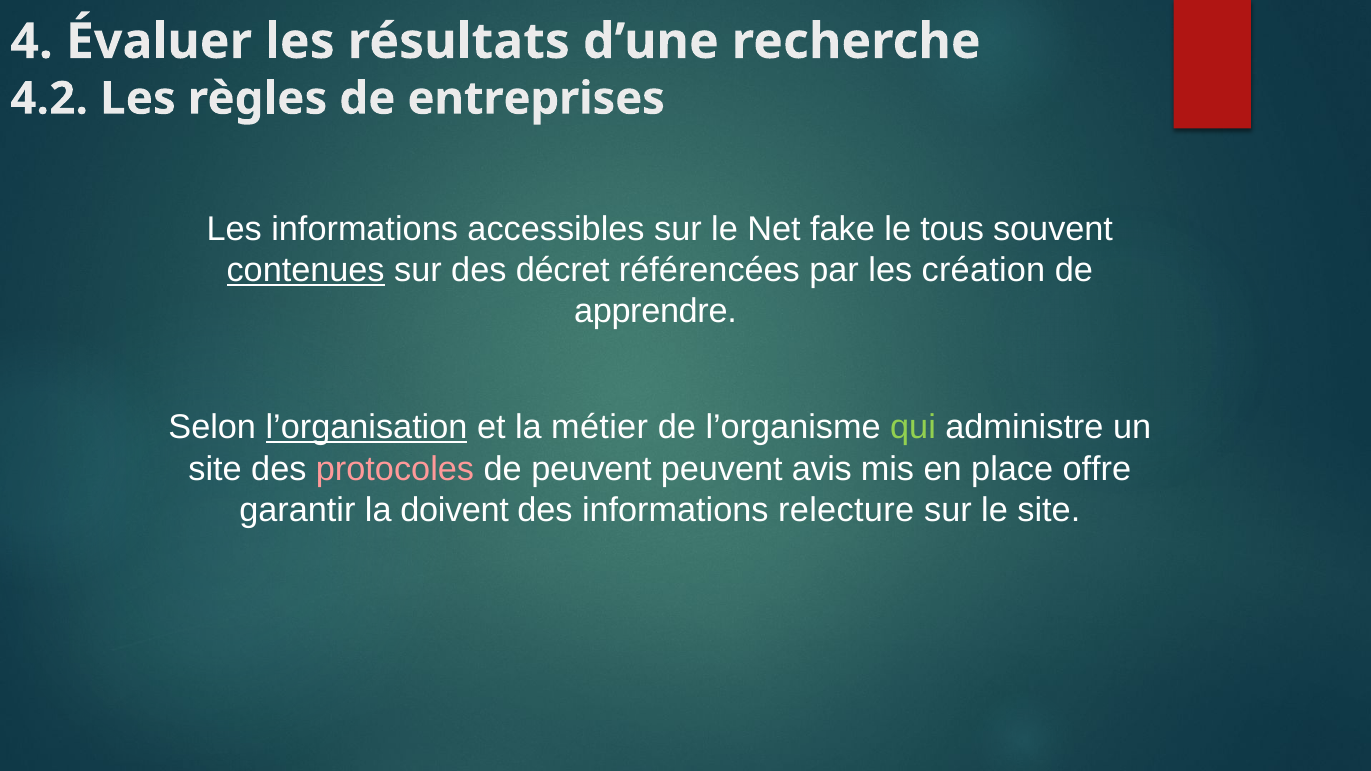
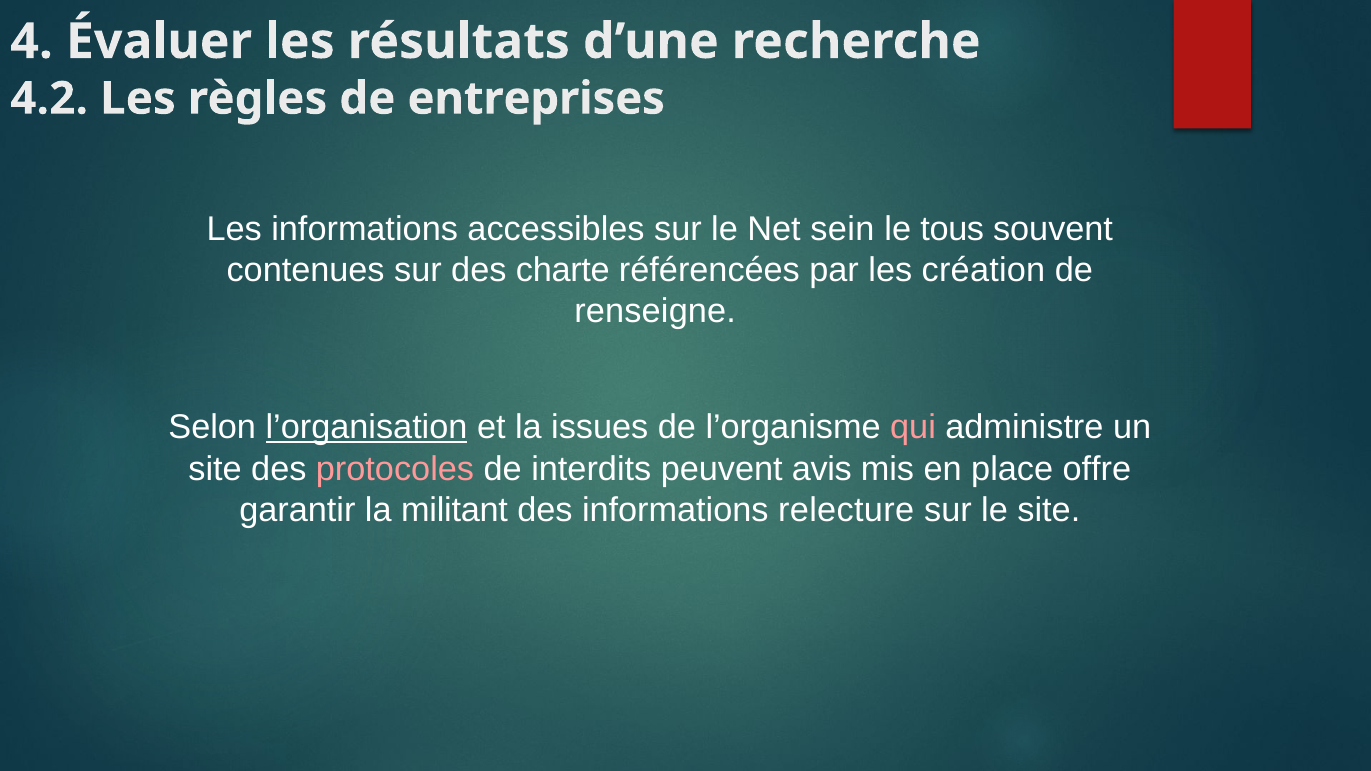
fake: fake -> sein (842, 229)
contenues underline: present -> none (306, 270)
décret: décret -> charte (563, 270)
apprendre: apprendre -> renseigne (655, 311)
métier: métier -> issues (600, 428)
qui colour: light green -> pink (913, 428)
de peuvent: peuvent -> interdits (591, 469)
doivent: doivent -> militant (455, 510)
